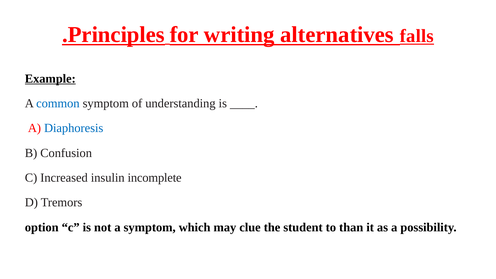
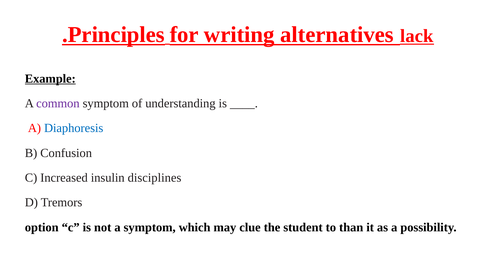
falls: falls -> lack (417, 36)
common colour: blue -> purple (58, 103)
incomplete: incomplete -> disciplines (155, 178)
